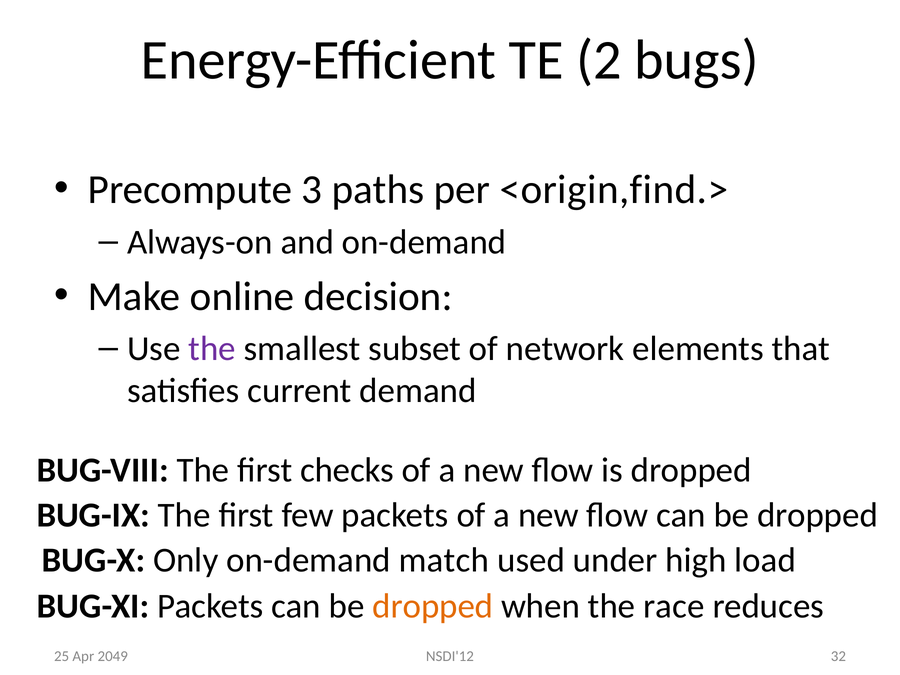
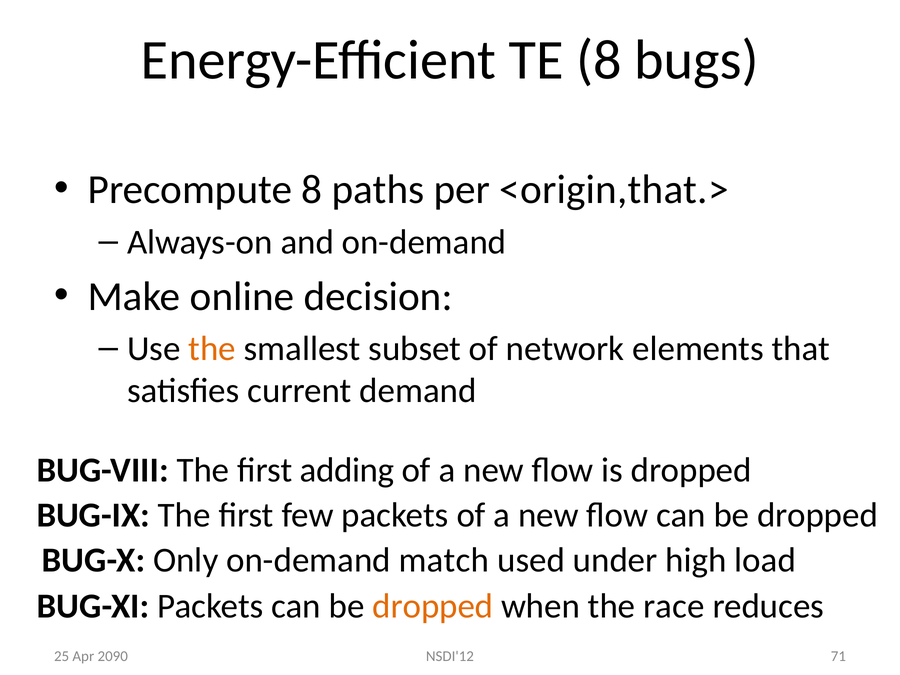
TE 2: 2 -> 8 (599, 60)
Precompute 3: 3 -> 8 (312, 190)
<origin,find.>: <origin,find.> -> <origin,that.> (614, 190)
the colour: purple -> orange (212, 349)
checks: checks -> adding (347, 470)
32: 32 -> 71 (838, 656)
2049: 2049 -> 2090 (113, 656)
